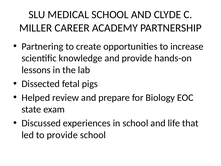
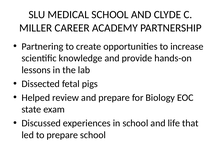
to provide: provide -> prepare (62, 135)
